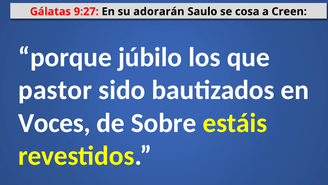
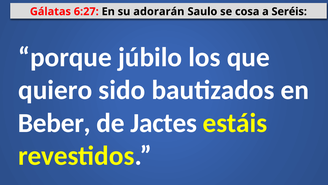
9:27: 9:27 -> 6:27 (86, 12)
Creen: Creen -> Seréis (289, 12)
pastor: pastor -> quiero (55, 90)
Voces: Voces -> Beber (54, 123)
Sobre: Sobre -> Jactes (164, 123)
